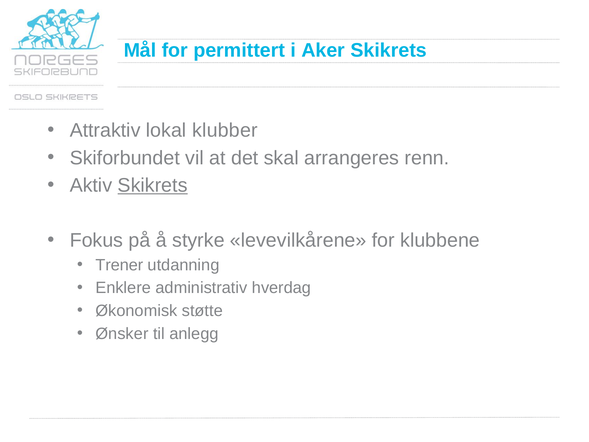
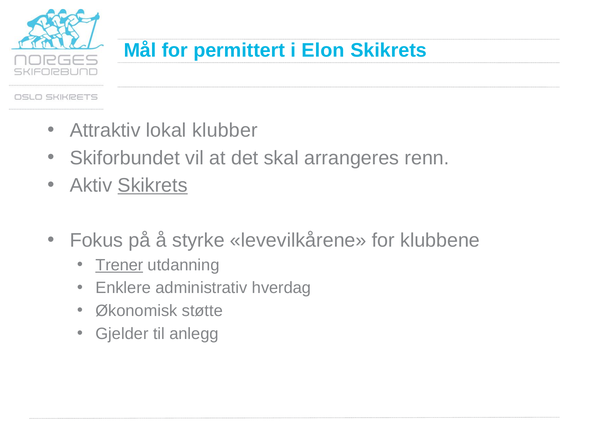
Aker: Aker -> Elon (323, 50)
Trener underline: none -> present (119, 265)
Ønsker: Ønsker -> Gjelder (122, 334)
